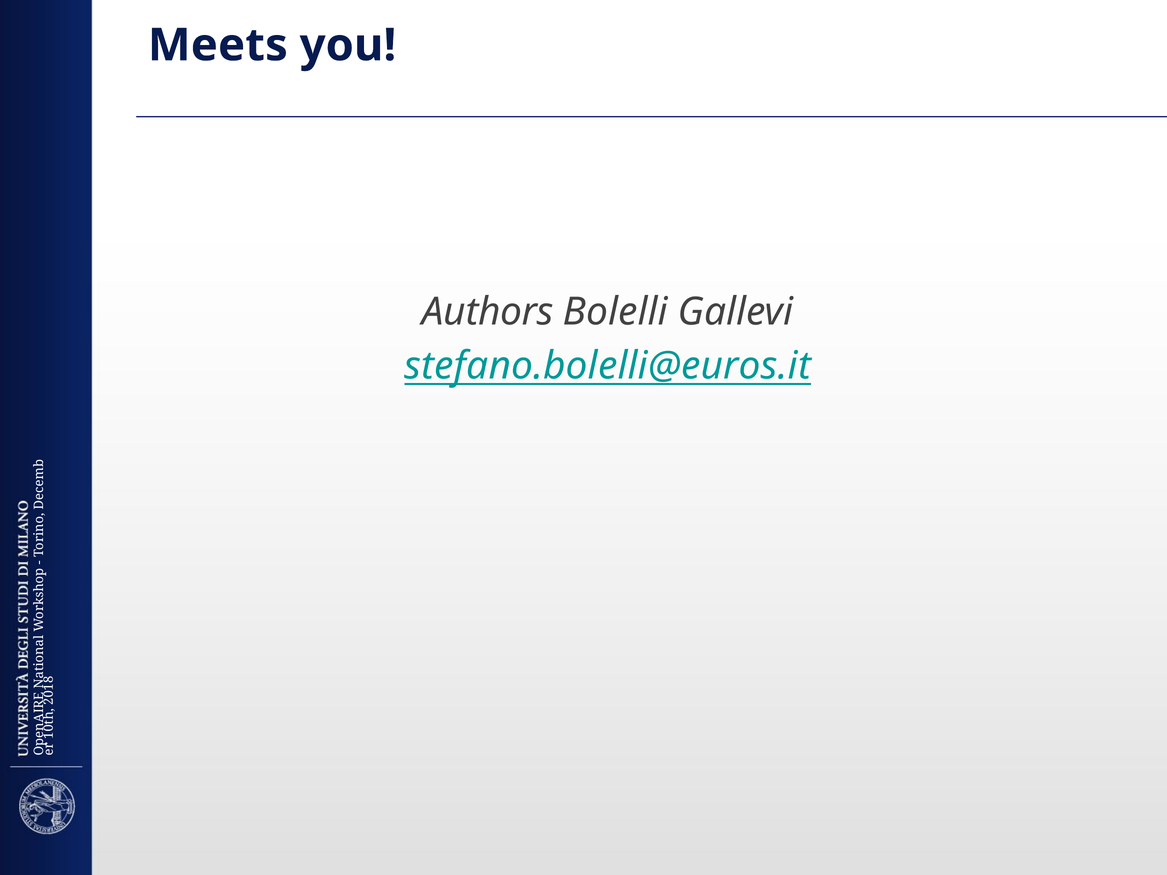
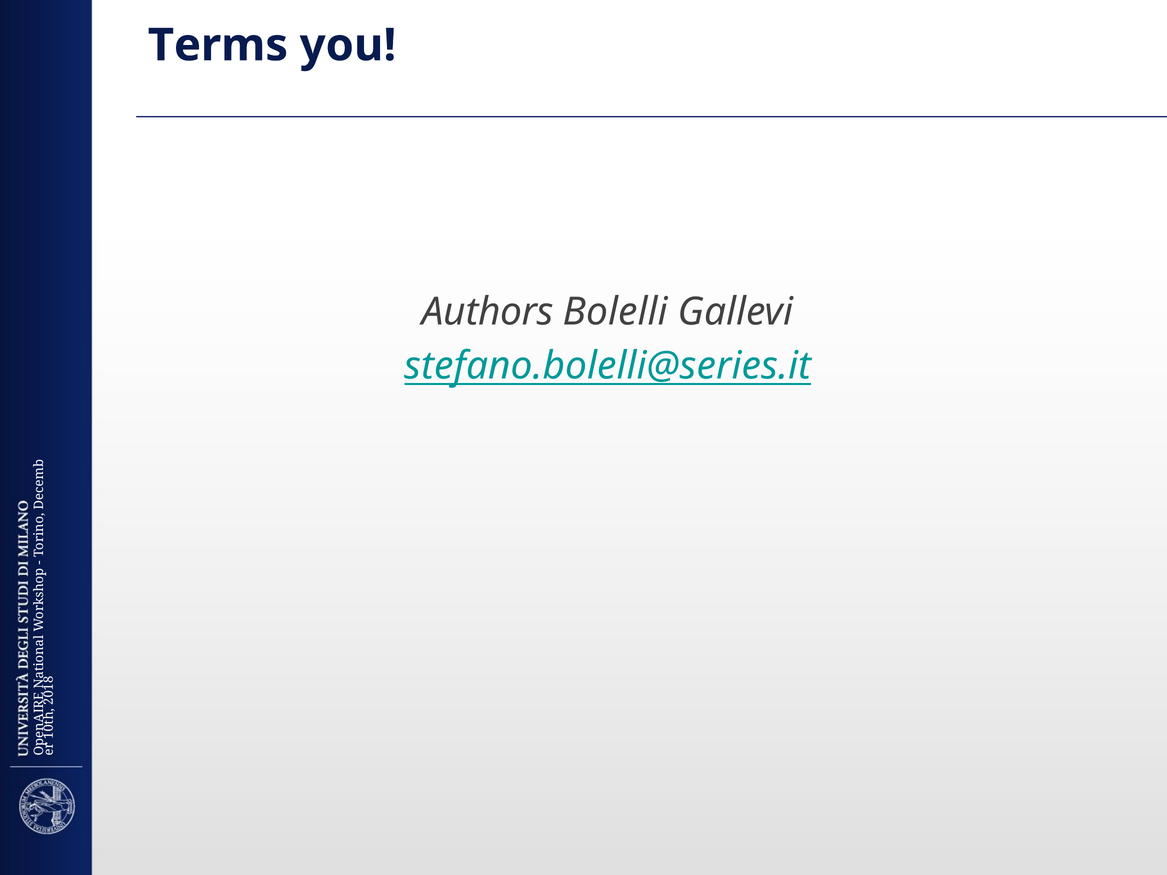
Meets: Meets -> Terms (218, 45)
stefano.bolelli@euros.it: stefano.bolelli@euros.it -> stefano.bolelli@series.it (608, 366)
